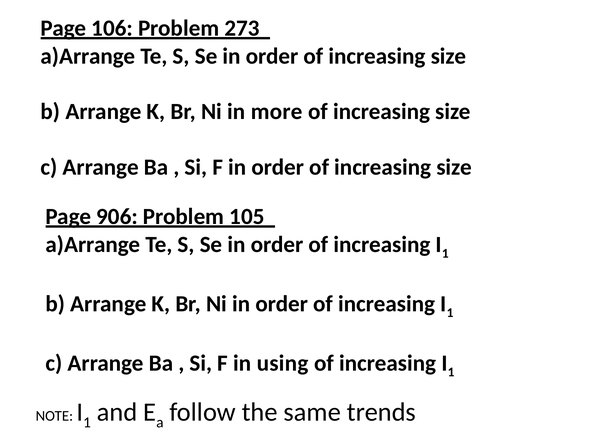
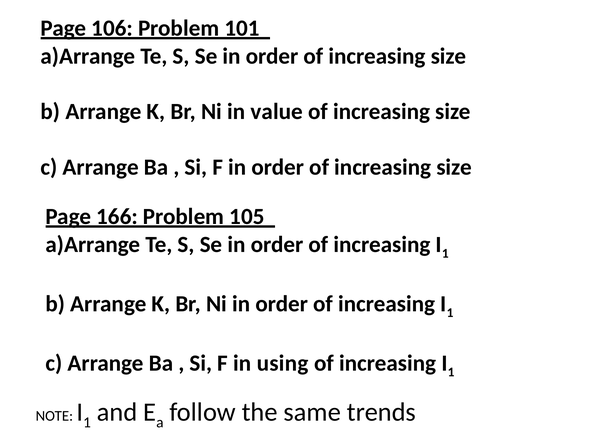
273: 273 -> 101 (242, 28)
more: more -> value (277, 112)
906: 906 -> 166 (117, 217)
